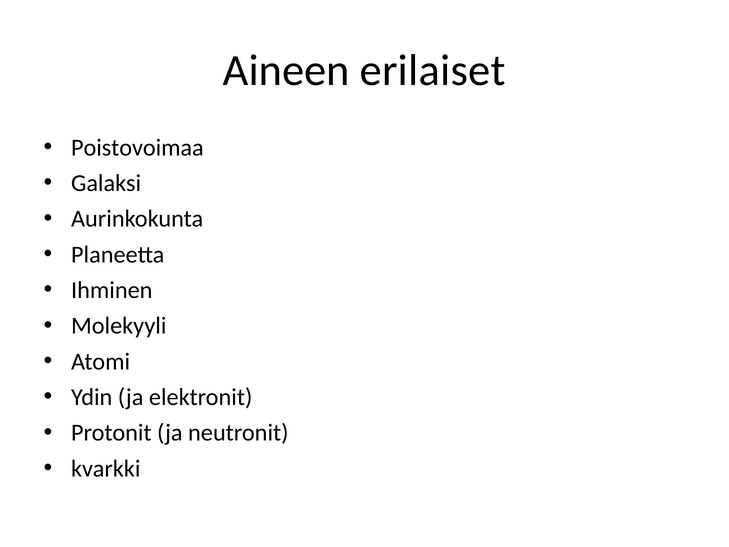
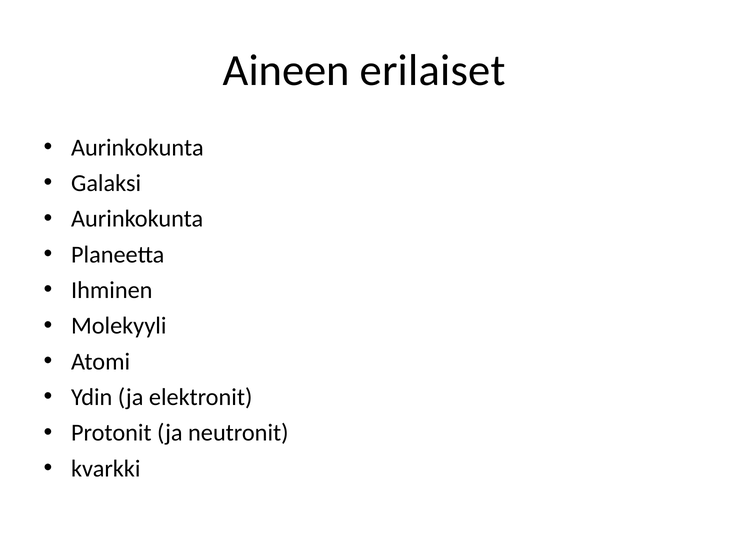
Poistovoimaa: Poistovoimaa -> Aurinkokunta (137, 148)
